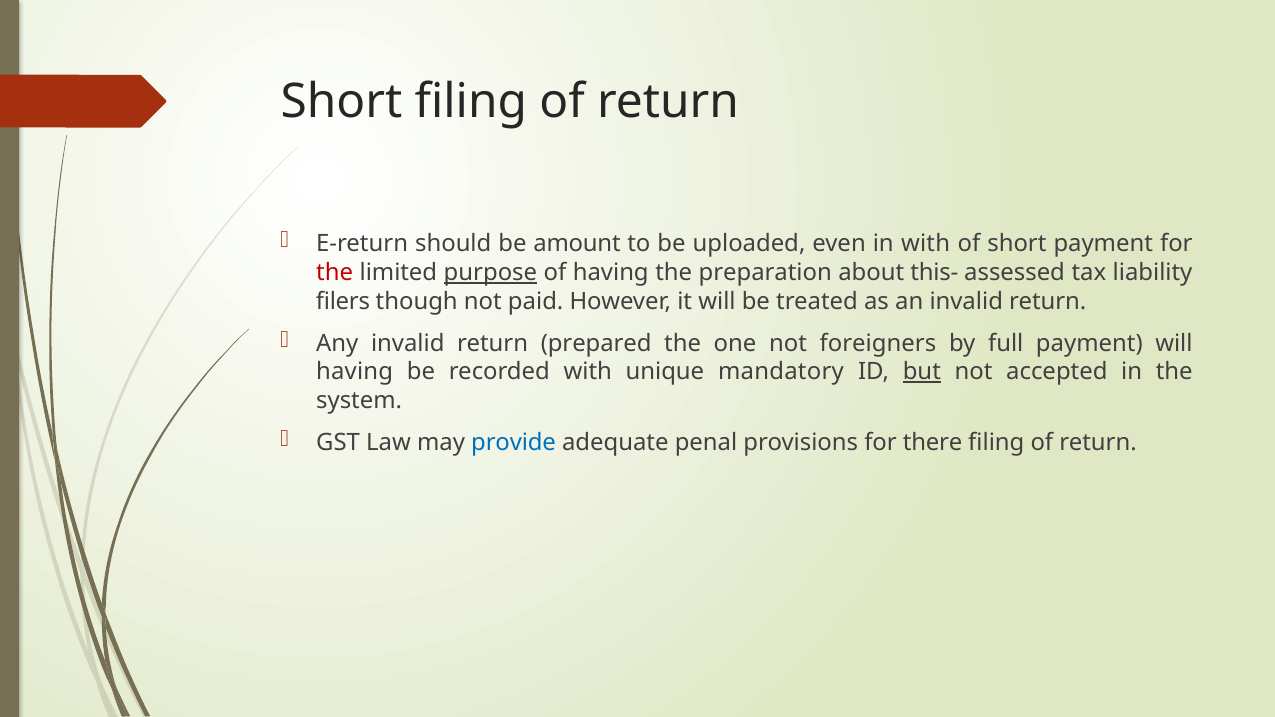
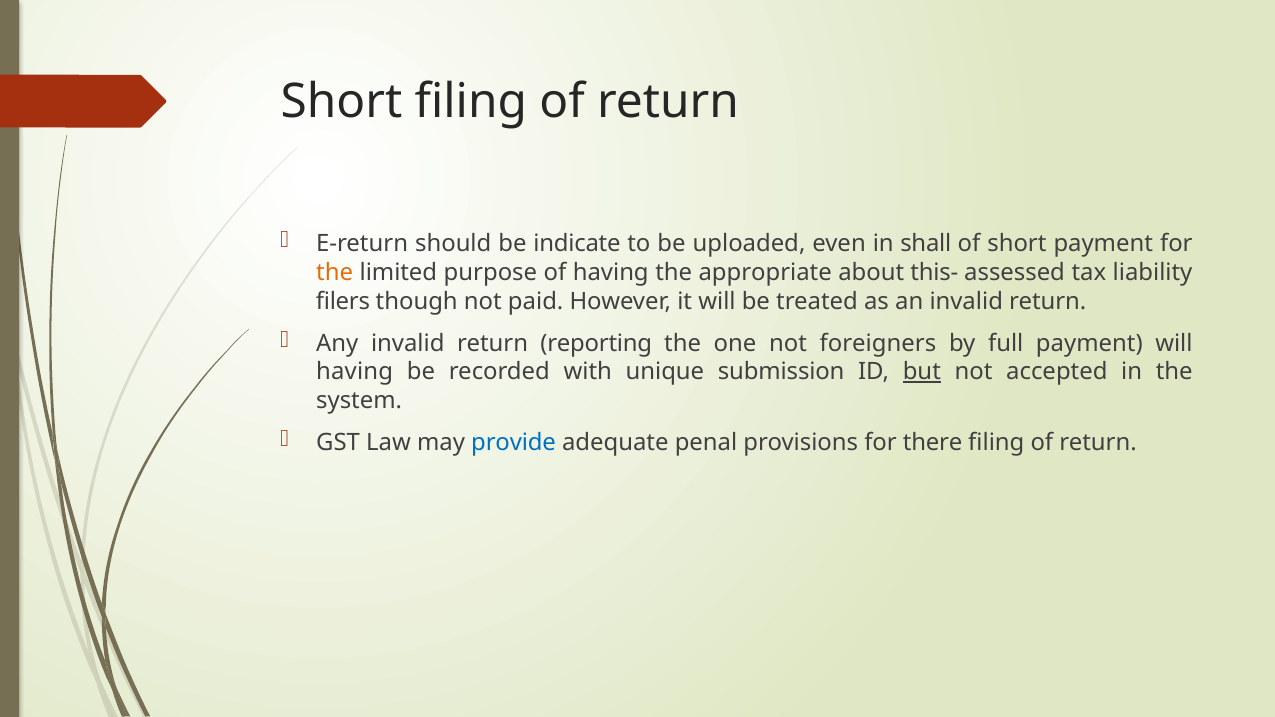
amount: amount -> indicate (577, 244)
in with: with -> shall (926, 244)
the colour: red -> orange (335, 273)
purpose underline: present -> none (490, 273)
preparation: preparation -> appropriate (765, 273)
prepared: prepared -> reporting (596, 343)
mandatory: mandatory -> submission (781, 372)
